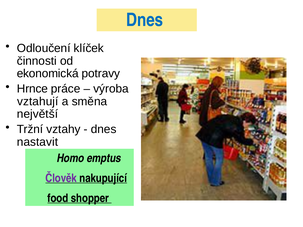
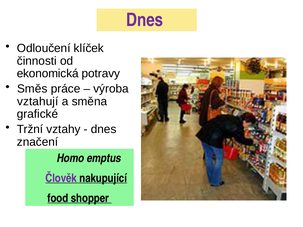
Dnes colour: blue -> purple (145, 20)
Hrnce: Hrnce -> Směs (32, 89)
největší: největší -> grafické (38, 114)
nastavit: nastavit -> značení (38, 142)
